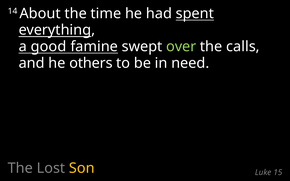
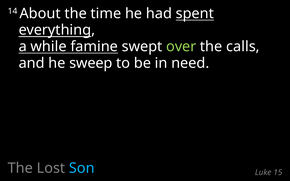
good: good -> while (49, 47)
others: others -> sweep (91, 63)
Son colour: yellow -> light blue (82, 168)
